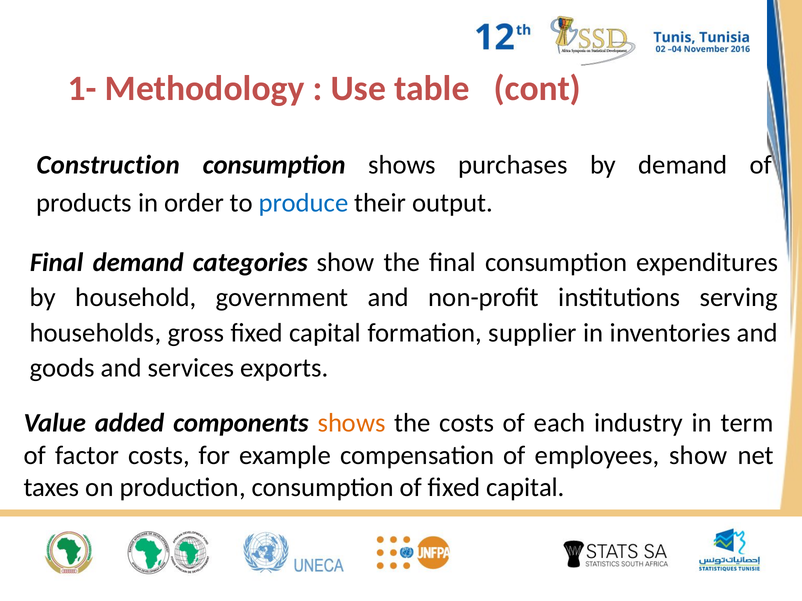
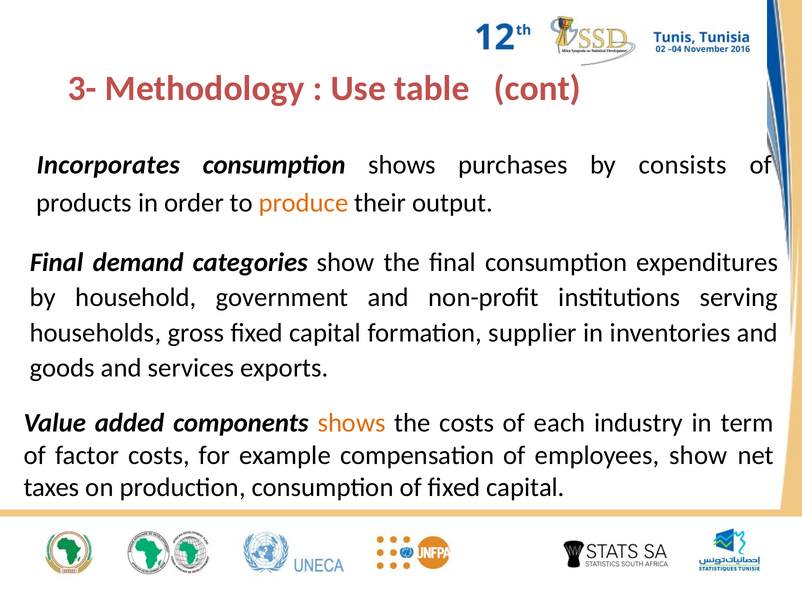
1-: 1- -> 3- (82, 89)
Construction: Construction -> Incorporates (108, 165)
by demand: demand -> consists (683, 165)
produce colour: blue -> orange (304, 203)
